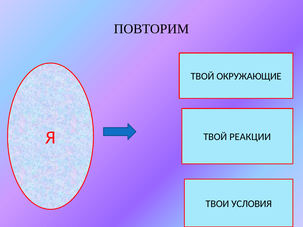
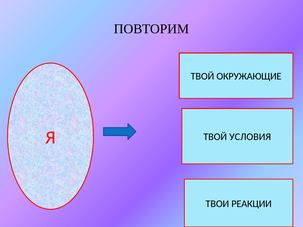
РЕАКЦИИ: РЕАКЦИИ -> УСЛОВИЯ (250, 137)
УСЛОВИЯ: УСЛОВИЯ -> РЕАКЦИИ (252, 204)
